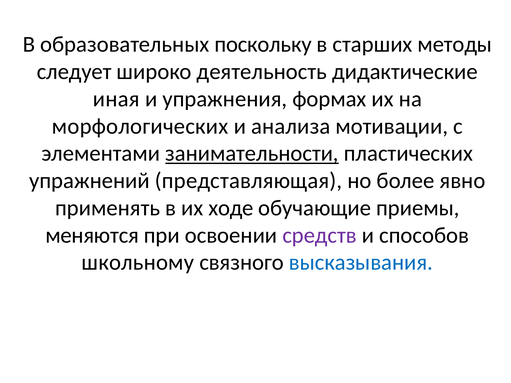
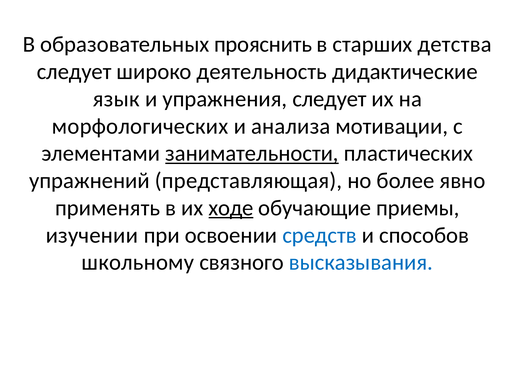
поскольку: поскольку -> прояснить (263, 44)
методы: методы -> детства (455, 44)
иная: иная -> язык (116, 99)
упражнения формах: формах -> следует (330, 99)
ходе underline: none -> present (231, 208)
меняются: меняются -> изучении (92, 235)
средств colour: purple -> blue (320, 235)
